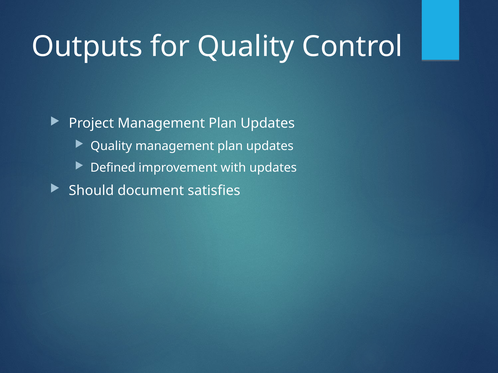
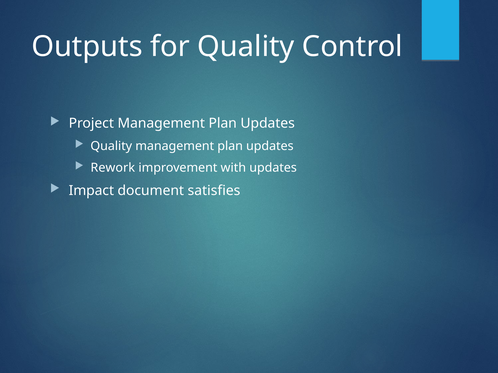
Defined: Defined -> Rework (113, 168)
Should: Should -> Impact (91, 191)
